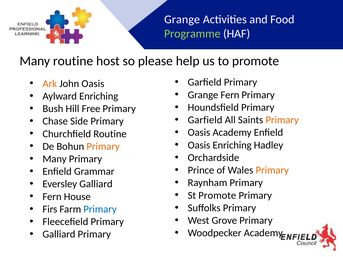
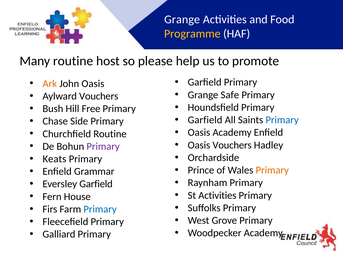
Programme colour: light green -> yellow (192, 34)
Grange Fern: Fern -> Safe (230, 95)
Aylward Enriching: Enriching -> Vouchers (99, 96)
Primary colour: orange -> blue (282, 120)
Oasis Enriching: Enriching -> Vouchers (232, 145)
Primary colour: orange -> purple (103, 147)
Many: Many -> Keats (54, 159)
Eversley Galliard: Galliard -> Garfield (96, 184)
St Promote: Promote -> Activities (217, 195)
